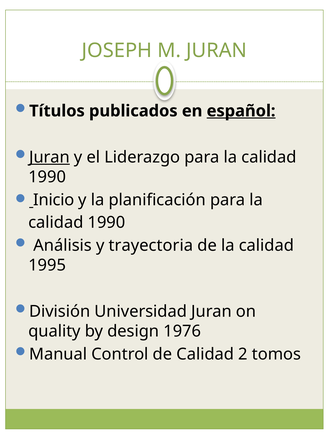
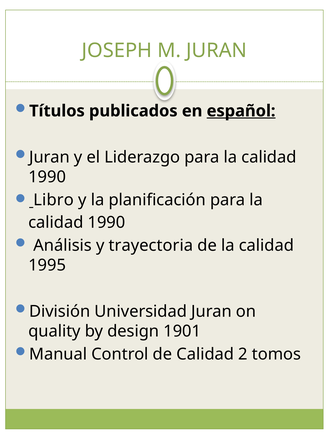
Juran underline: present -> none (49, 157)
Inicio: Inicio -> Libro (54, 200)
1976: 1976 -> 1901 (182, 331)
